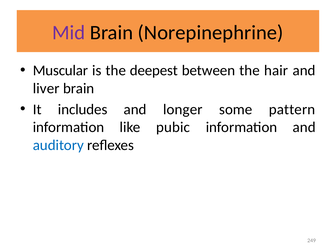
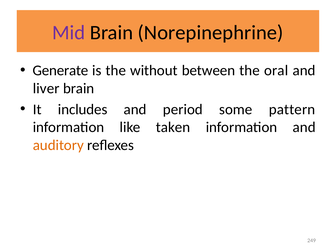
Muscular: Muscular -> Generate (60, 70)
deepest: deepest -> without (154, 70)
hair: hair -> oral (276, 70)
longer: longer -> period (183, 109)
pubic: pubic -> taken (173, 127)
auditory colour: blue -> orange (58, 145)
